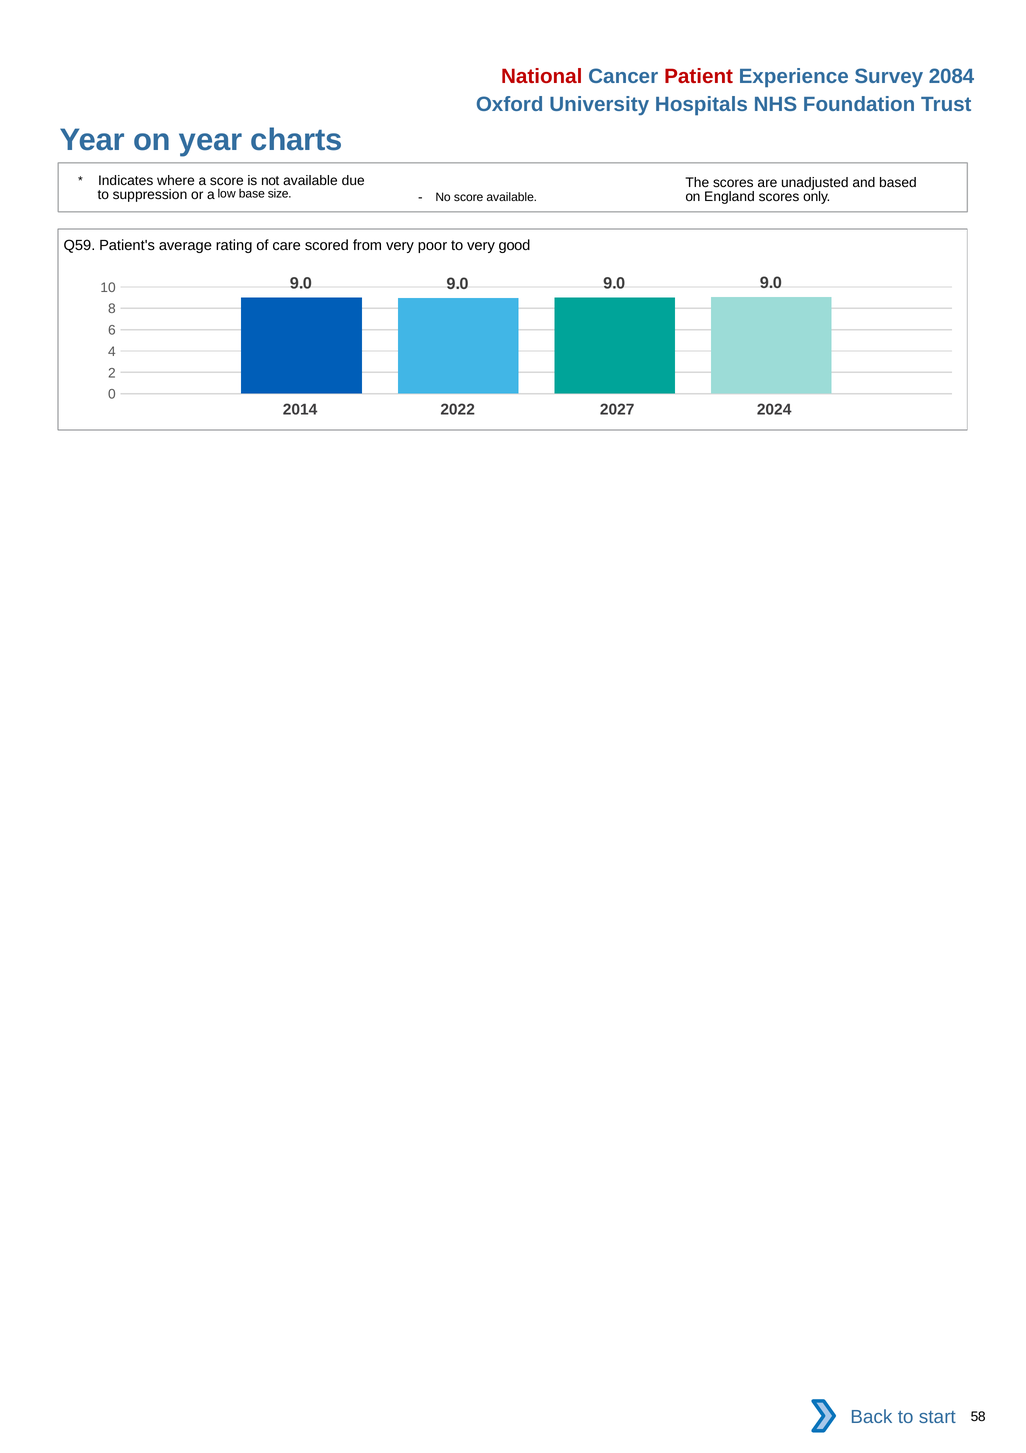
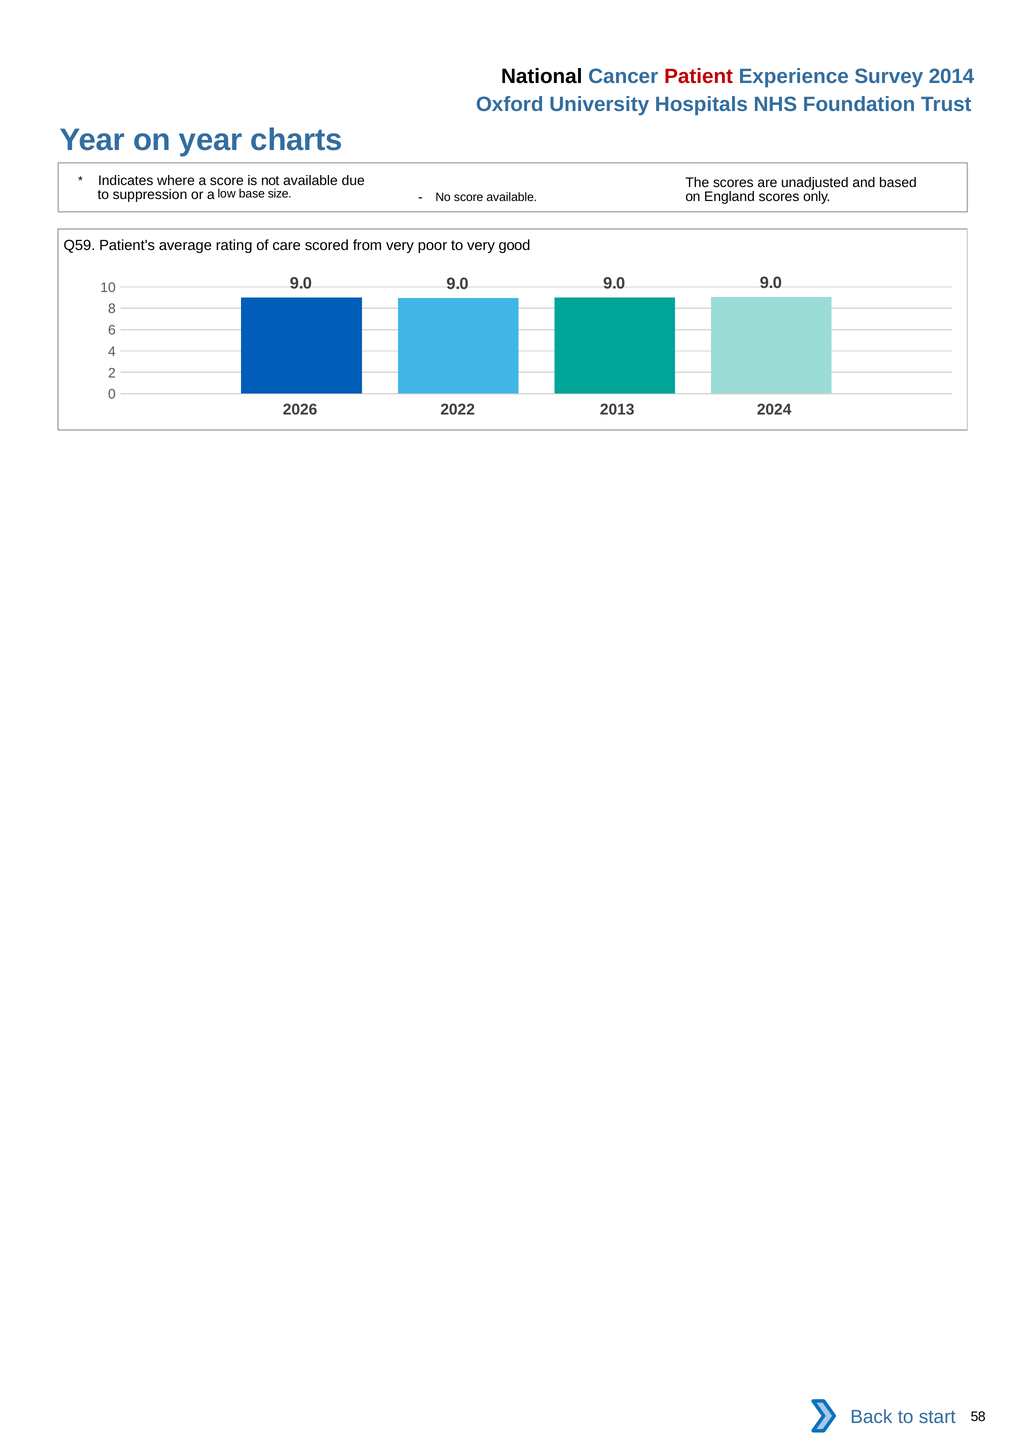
National colour: red -> black (542, 76)
2084: 2084 -> 2014 (951, 76)
2014: 2014 -> 2026 (300, 409)
2027: 2027 -> 2013 (617, 409)
